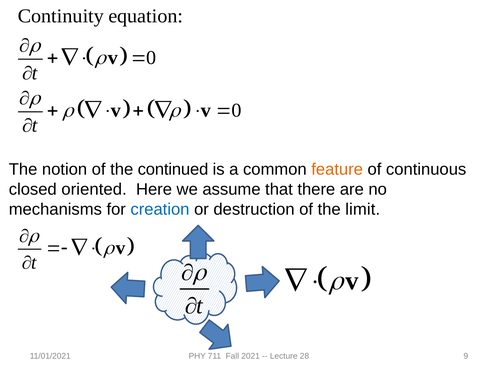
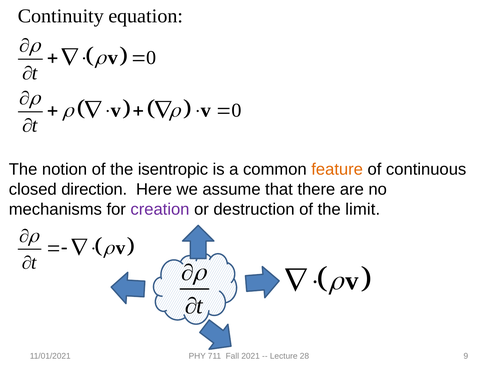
continued: continued -> isentropic (173, 170)
oriented: oriented -> direction (94, 190)
creation colour: blue -> purple (160, 210)
